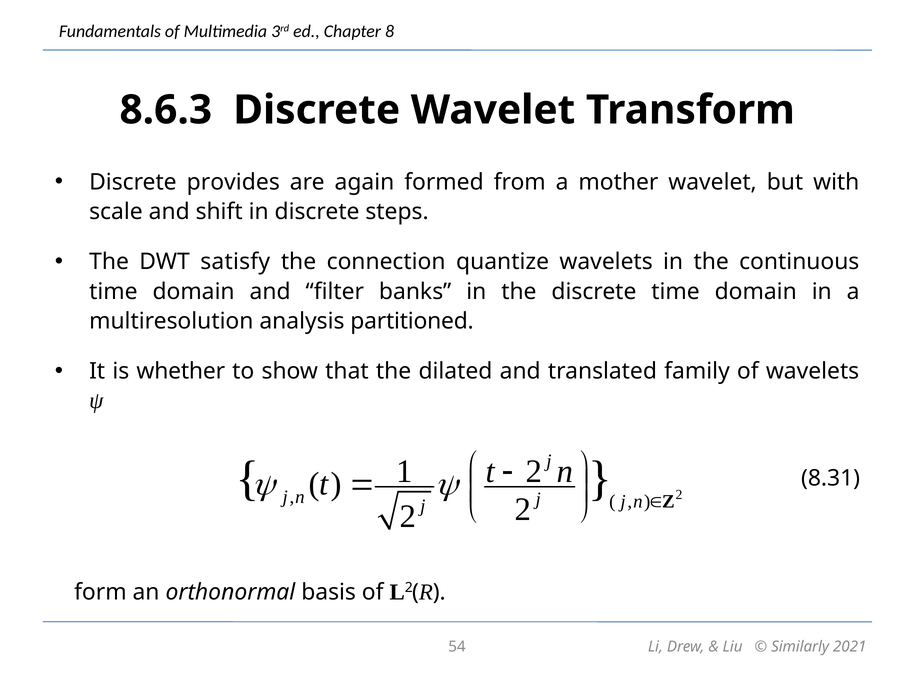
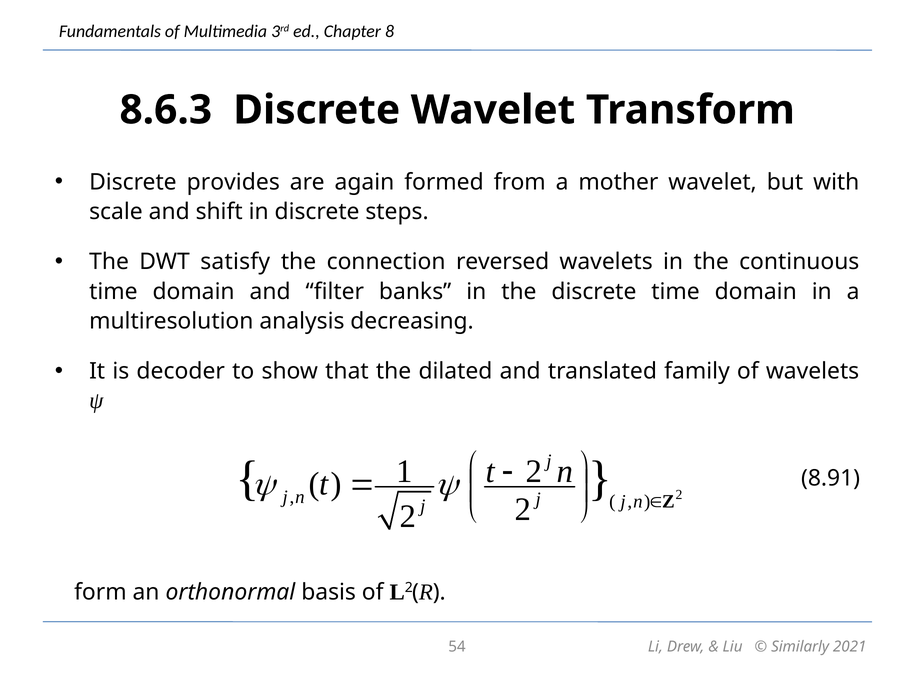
quantize: quantize -> reversed (503, 262)
partitioned: partitioned -> decreasing (412, 321)
whether: whether -> decoder (181, 371)
8.31: 8.31 -> 8.91 (831, 478)
